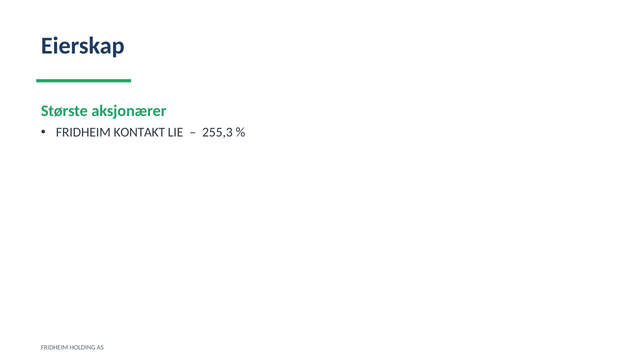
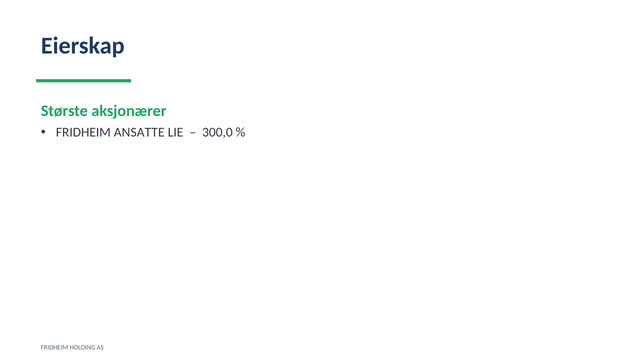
KONTAKT: KONTAKT -> ANSATTE (139, 132)
255,3: 255,3 -> 300,0 (217, 132)
